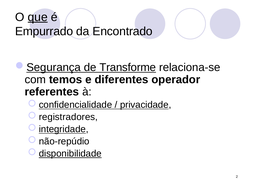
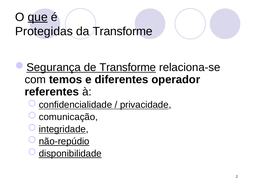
Empurrado: Empurrado -> Protegidas (44, 31)
da Encontrado: Encontrado -> Transforme (123, 31)
registradores: registradores -> comunicação (68, 117)
não-repúdio underline: none -> present (64, 141)
